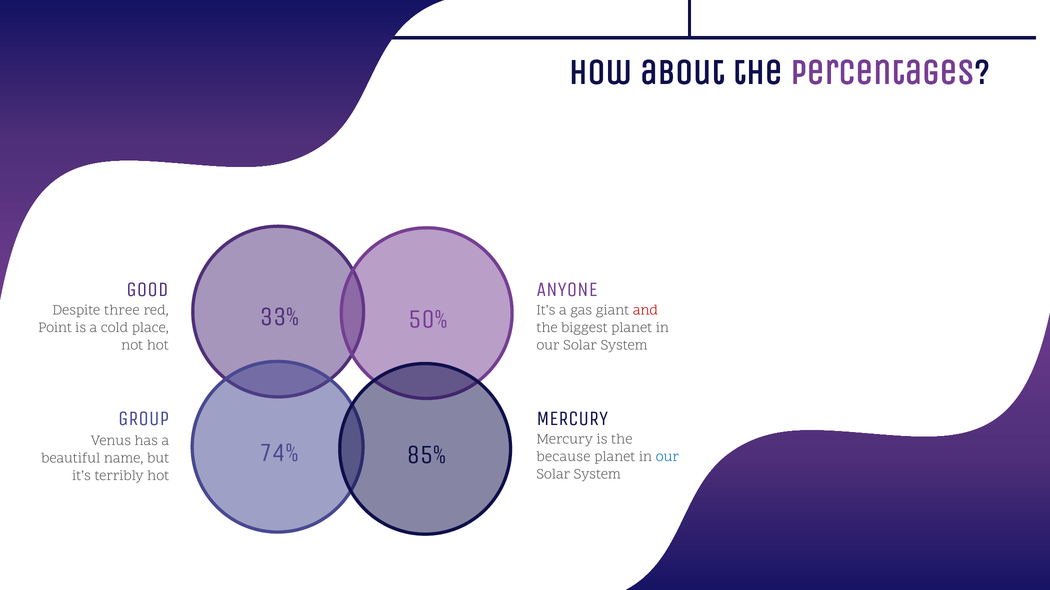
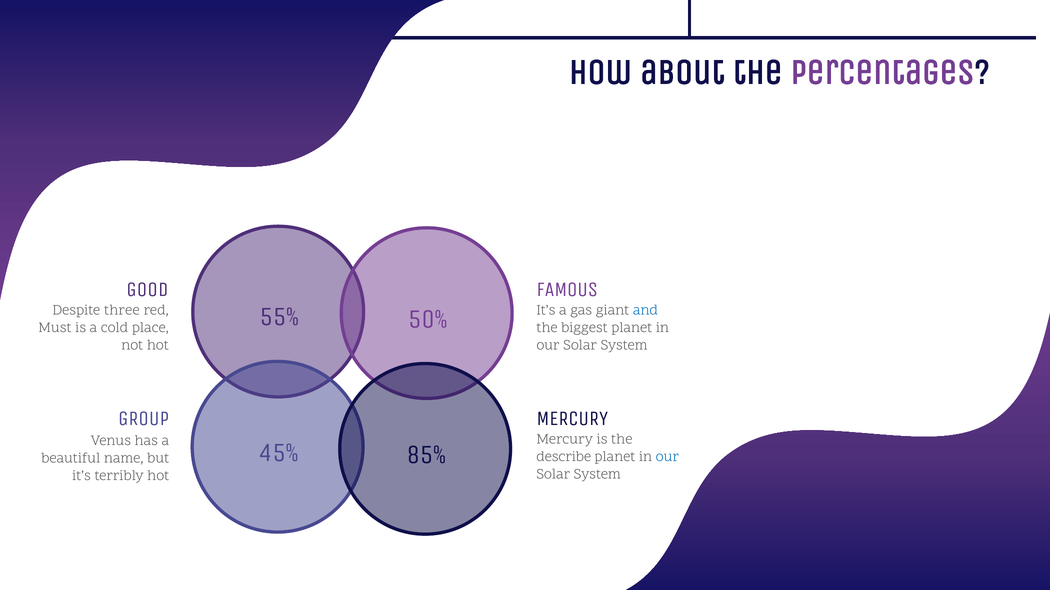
ANYONE: ANYONE -> FAMOUS (567, 290)
33%: 33% -> 55% (279, 317)
and colour: red -> blue (645, 310)
Point: Point -> Must (55, 328)
74%: 74% -> 45% (279, 453)
because: because -> describe (564, 457)
